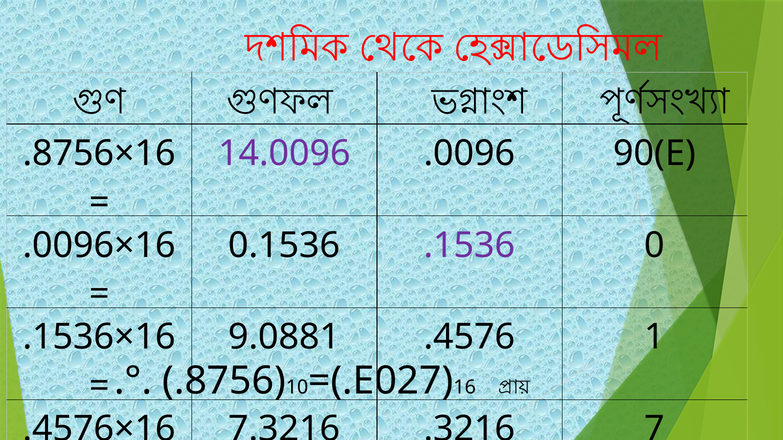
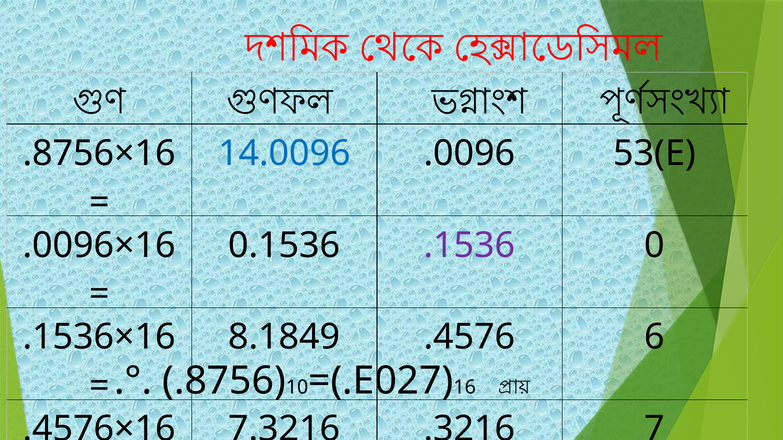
14.0096 colour: purple -> blue (284, 154)
90(E: 90(E -> 53(E (655, 154)
9.0881: 9.0881 -> 8.1849 (284, 337)
1: 1 -> 6 (655, 337)
